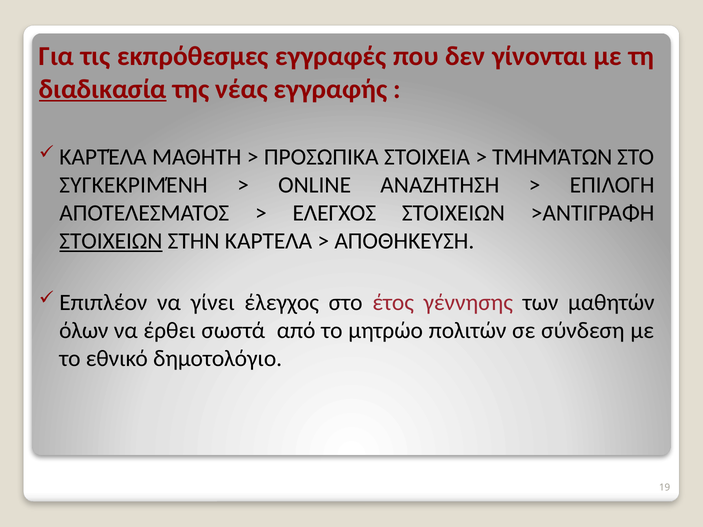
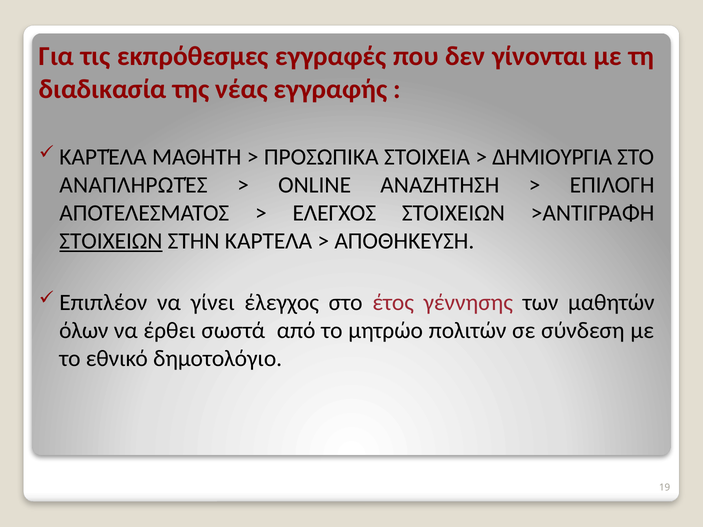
διαδικασία underline: present -> none (103, 89)
ΤΜΗΜΆΤΩΝ: ΤΜΗΜΆΤΩΝ -> ΔΗΜΙΟΥΡΓΙΑ (552, 157)
ΣΥΓΚΕΚΡΙΜΈΝΗ: ΣΥΓΚΕΚΡΙΜΈΝΗ -> ΑΝΑΠΛΗΡΩΤΈΣ (133, 185)
